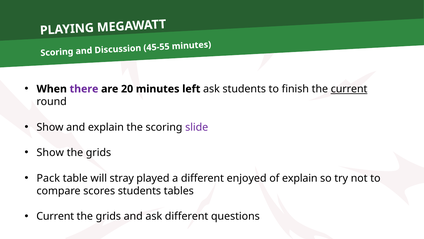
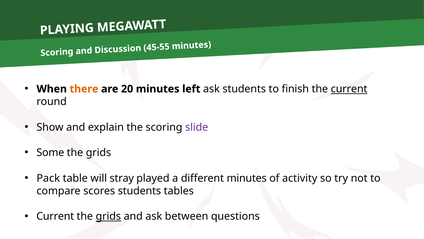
there colour: purple -> orange (84, 89)
Show: Show -> Some (50, 152)
different enjoyed: enjoyed -> minutes (247, 178)
of explain: explain -> activity (300, 178)
grids underline: none -> present (108, 216)
ask different: different -> between (187, 216)
